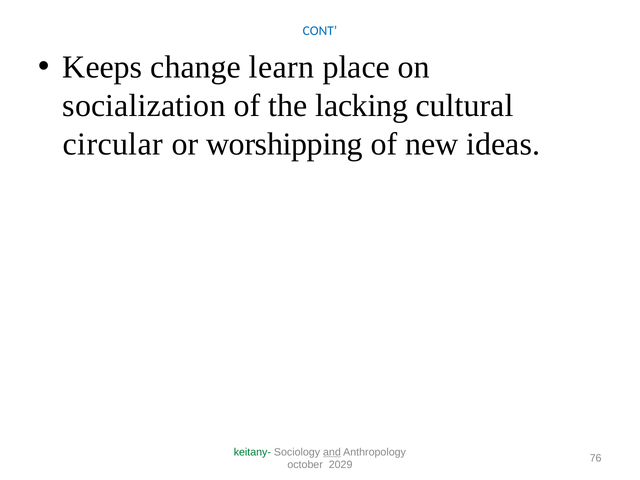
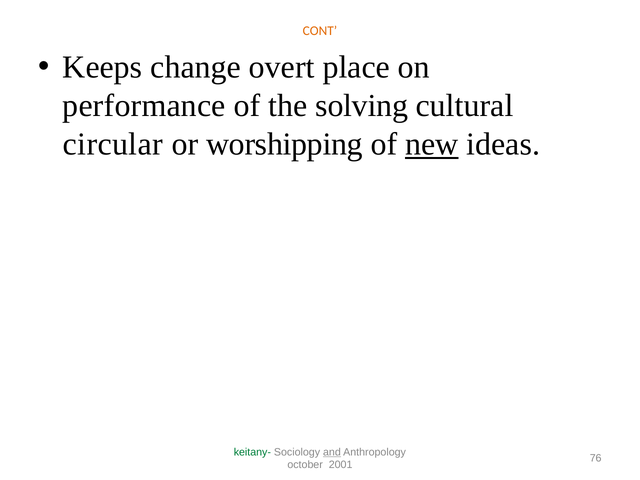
CONT colour: blue -> orange (320, 31)
learn: learn -> overt (282, 67)
socialization: socialization -> performance (144, 106)
lacking: lacking -> solving (362, 106)
new underline: none -> present (432, 144)
2029: 2029 -> 2001 (341, 465)
